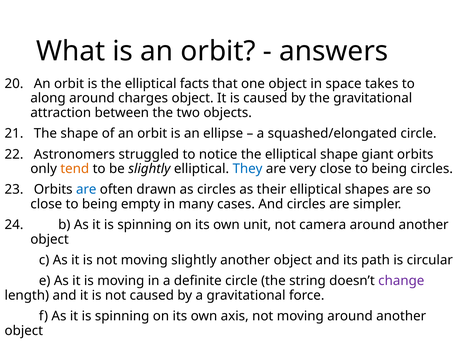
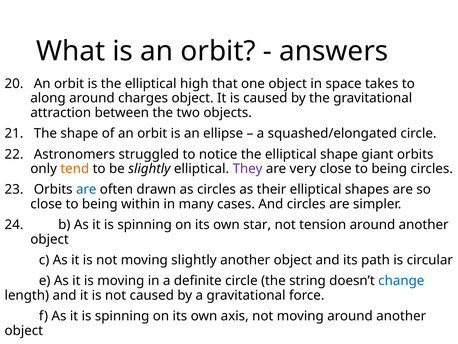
facts: facts -> high (194, 84)
They colour: blue -> purple (248, 168)
empty: empty -> within (141, 204)
unit: unit -> star (257, 225)
camera: camera -> tension (323, 225)
change colour: purple -> blue (401, 281)
